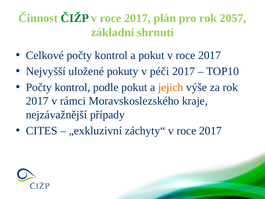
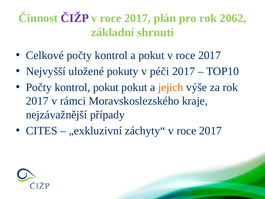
ČIŽP colour: green -> purple (75, 18)
2057: 2057 -> 2062 (233, 18)
kontrol podle: podle -> pokut (106, 87)
